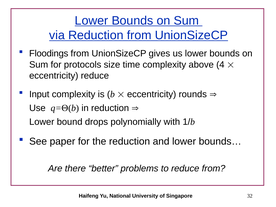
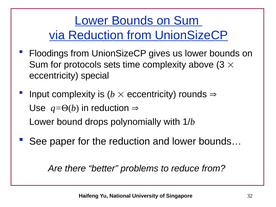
size: size -> sets (112, 65)
4: 4 -> 3 (220, 65)
eccentricity reduce: reduce -> special (95, 76)
